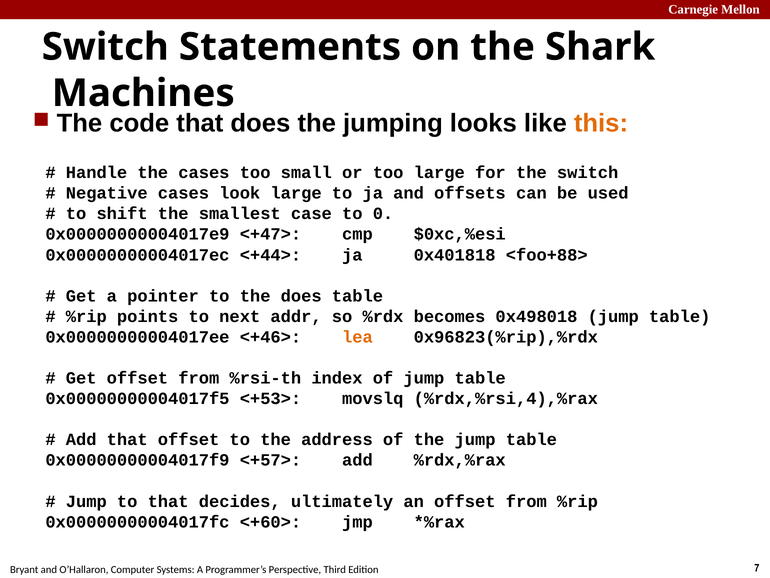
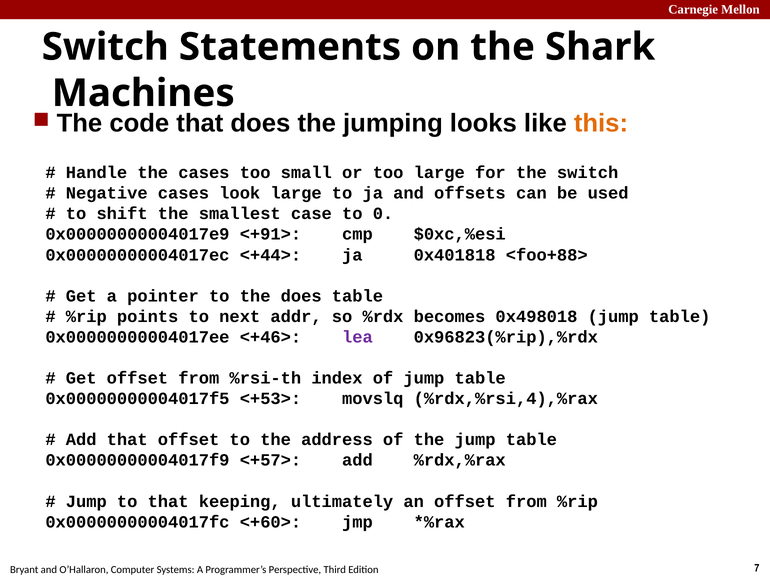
<+47>: <+47> -> <+91> (270, 234)
lea colour: orange -> purple (357, 337)
decides: decides -> keeping (240, 501)
